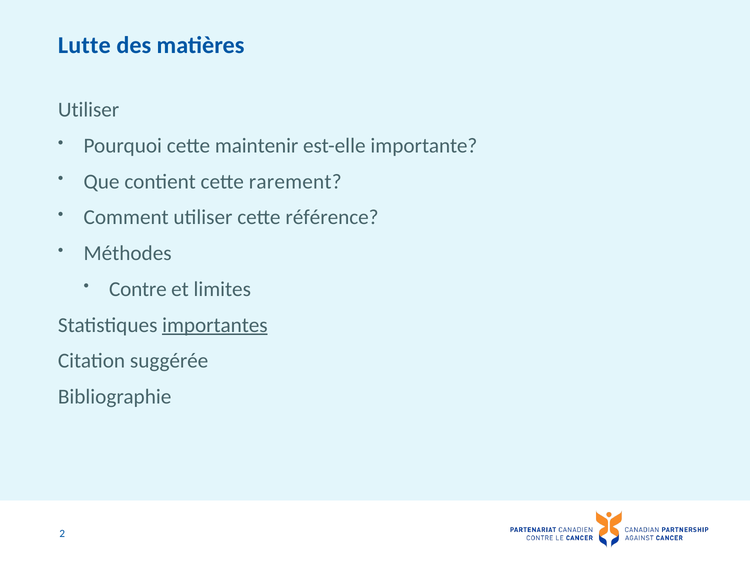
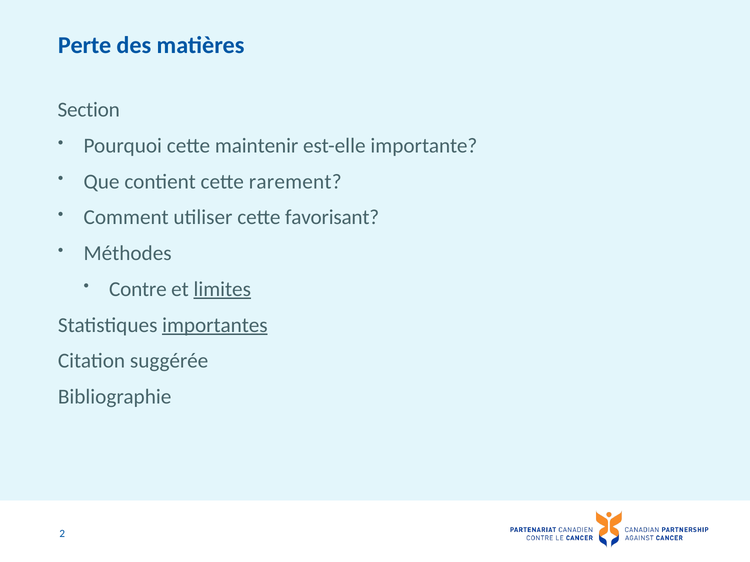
Lutte: Lutte -> Perte (85, 45)
Utiliser: Utiliser -> Section (89, 110)
référence: référence -> favorisant (332, 218)
limites underline: none -> present (222, 289)
